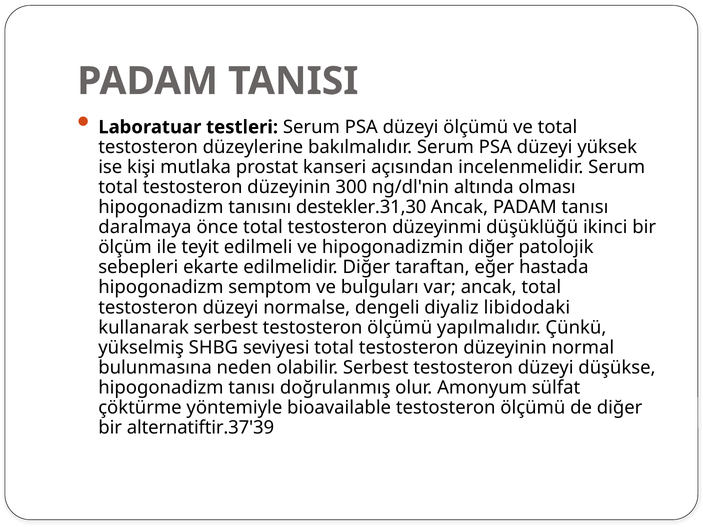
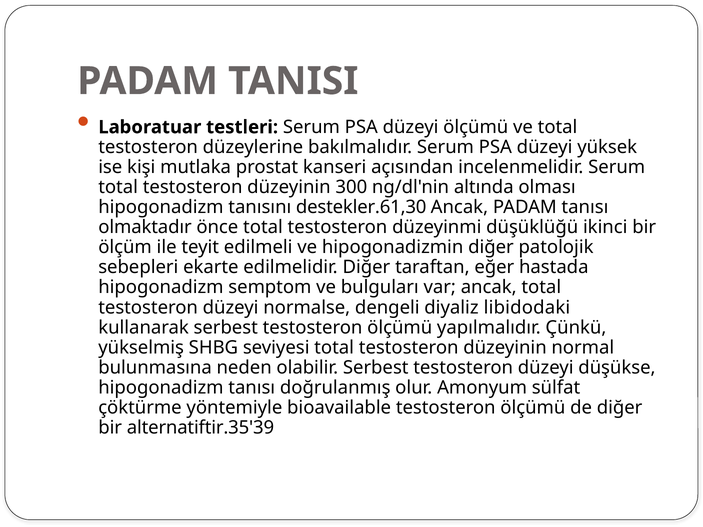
destekler.31,30: destekler.31,30 -> destekler.61,30 (361, 207)
daralmaya: daralmaya -> olmaktadır (145, 227)
alternatiftir.37'39: alternatiftir.37'39 -> alternatiftir.35'39 (200, 428)
